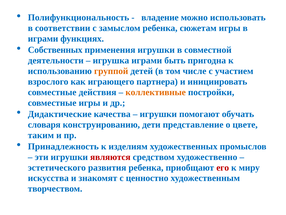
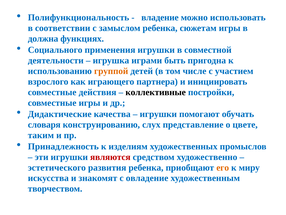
играми: играми -> должна (43, 39)
Собственных: Собственных -> Социального (55, 50)
коллективные colour: orange -> black (156, 92)
дети: дети -> слух (151, 124)
его colour: red -> orange (223, 167)
ценностно: ценностно -> овладение (147, 178)
